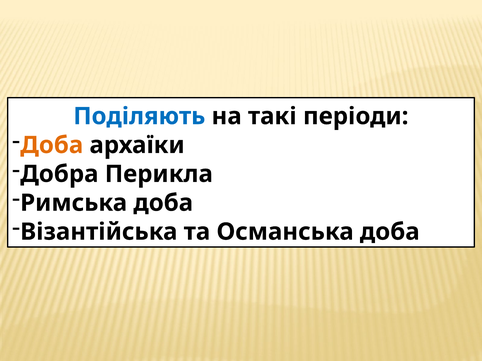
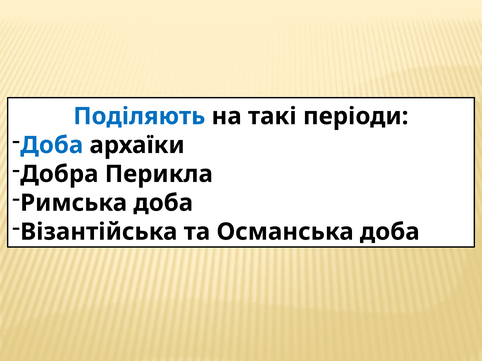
Доба colour: orange -> blue (52, 145)
